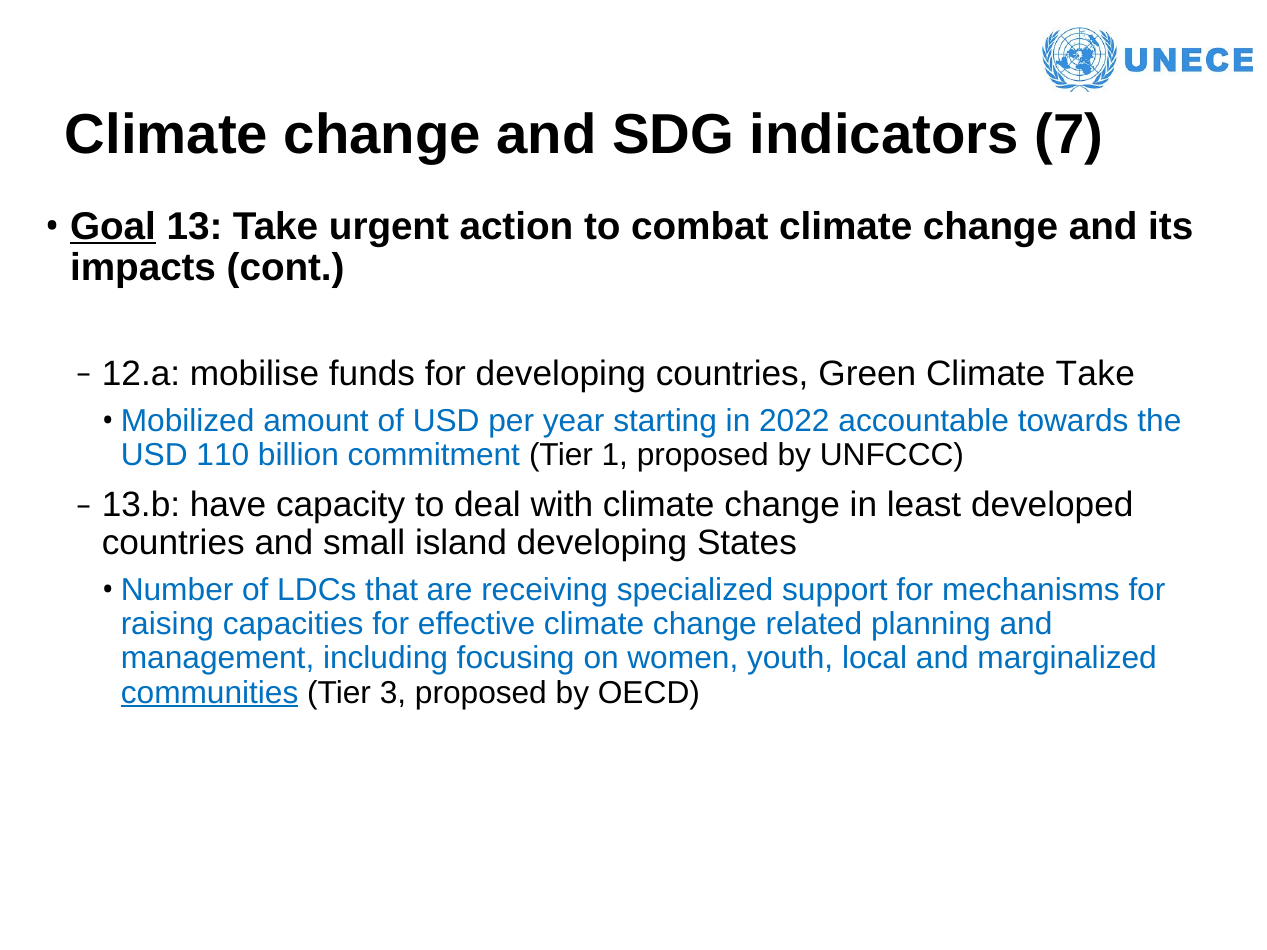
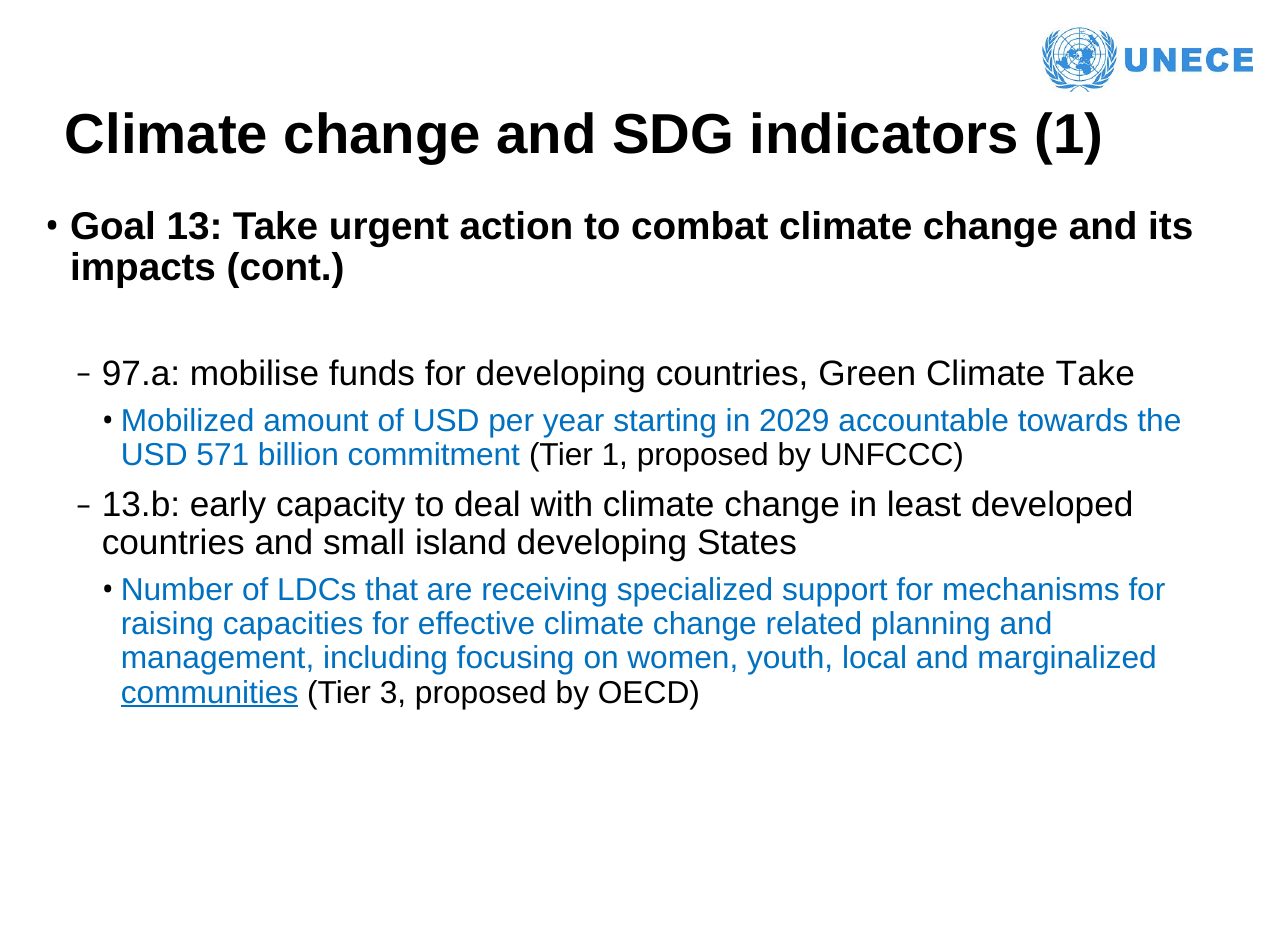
indicators 7: 7 -> 1 (1069, 135)
Goal underline: present -> none (113, 226)
12.a: 12.a -> 97.a (141, 374)
2022: 2022 -> 2029 (794, 421)
110: 110 -> 571 (223, 455)
have: have -> early (228, 505)
